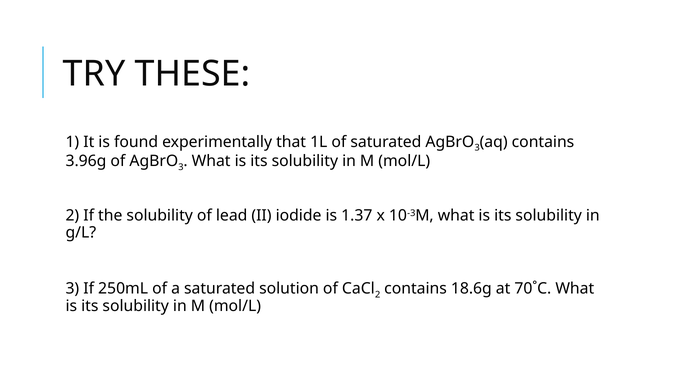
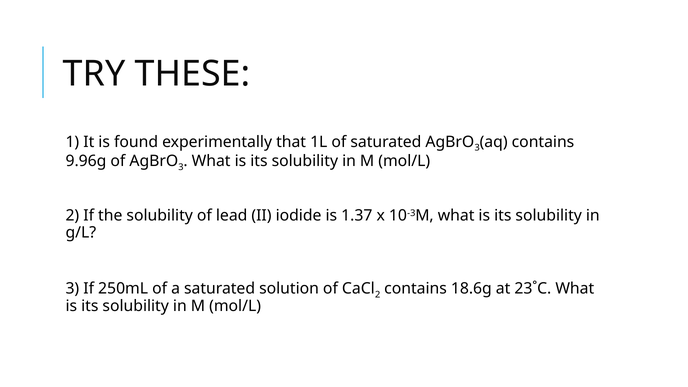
3.96g: 3.96g -> 9.96g (86, 161)
70˚C: 70˚C -> 23˚C (533, 289)
